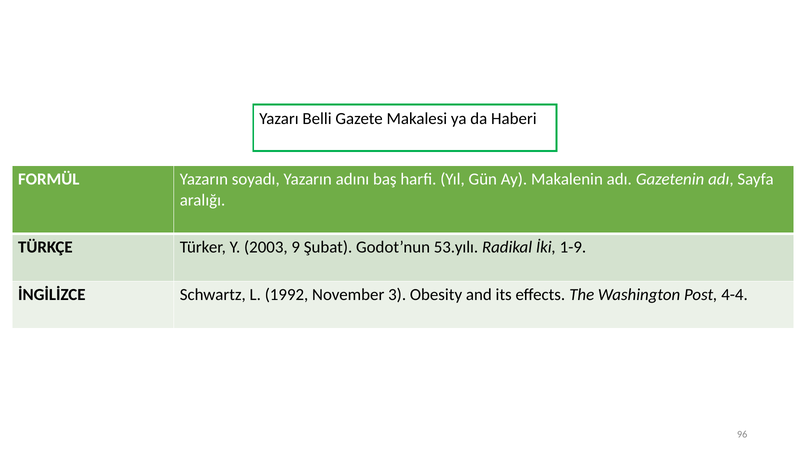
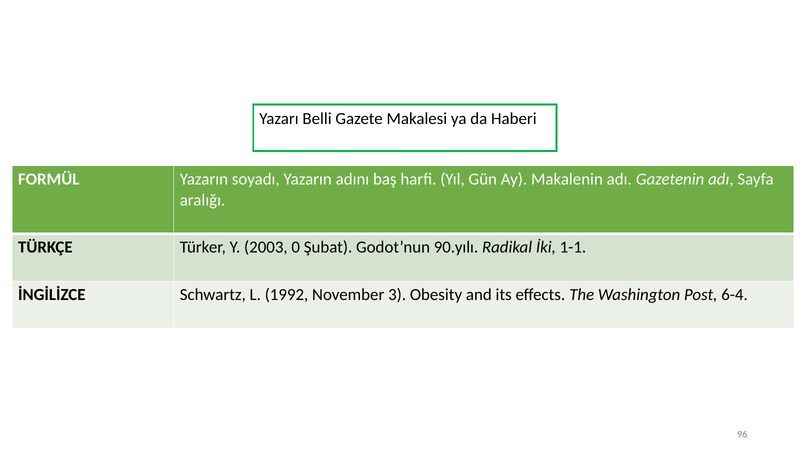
9: 9 -> 0 (296, 247)
53.yılı: 53.yılı -> 90.yılı (456, 247)
1-9: 1-9 -> 1-1 (573, 247)
4-4: 4-4 -> 6-4 (735, 295)
